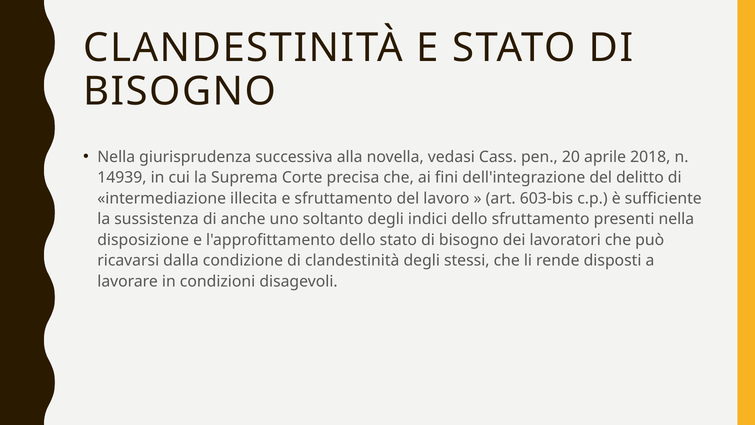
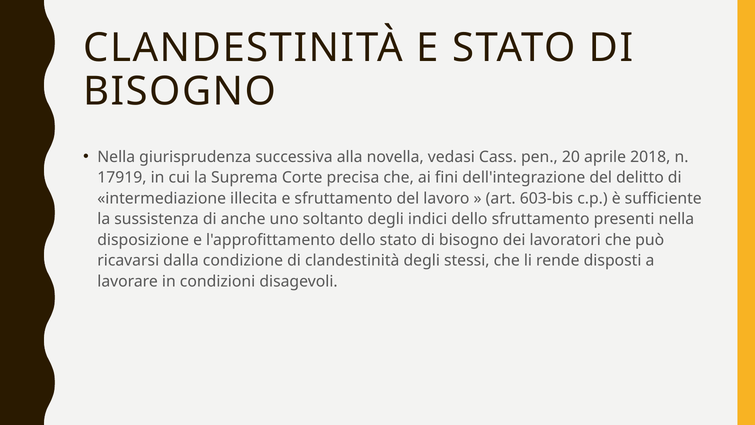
14939: 14939 -> 17919 (122, 178)
